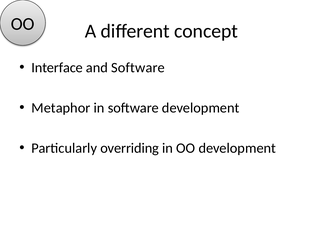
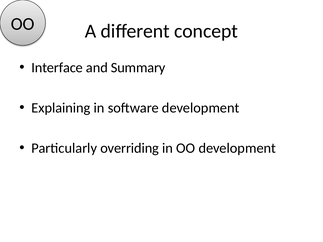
and Software: Software -> Summary (138, 68)
Metaphor: Metaphor -> Explaining (61, 108)
